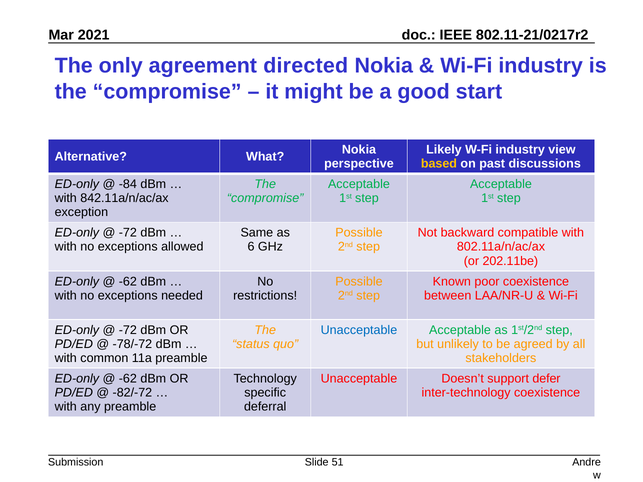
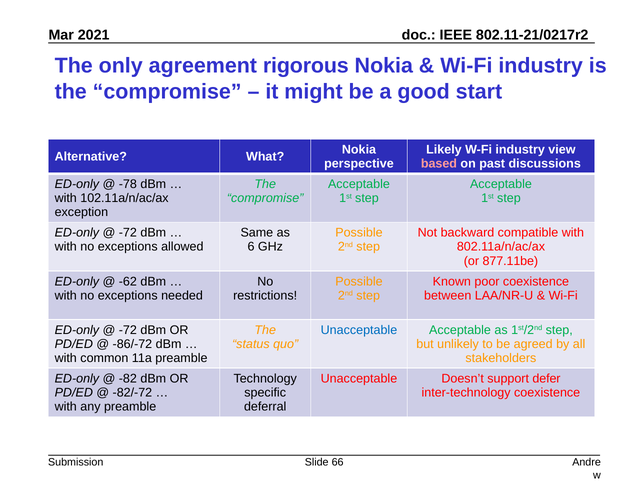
directed: directed -> rigorous (306, 66)
based colour: yellow -> pink (439, 164)
-84: -84 -> -78 (128, 184)
842.11a/n/ac/ax: 842.11a/n/ac/ax -> 102.11a/n/ac/ax (124, 198)
202.11be: 202.11be -> 877.11be (510, 261)
-78/-72: -78/-72 -> -86/-72 (132, 344)
-62: -62 -> -82 (128, 379)
51: 51 -> 66 (338, 463)
